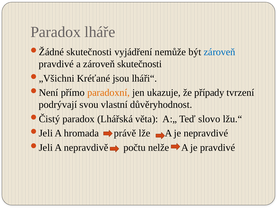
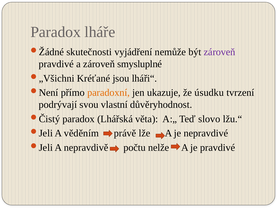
zároveň colour: blue -> purple (220, 52)
zároveň skutečnosti: skutečnosti -> smysluplné (140, 64)
případy: případy -> úsudku (209, 93)
hromada: hromada -> věděním (81, 133)
